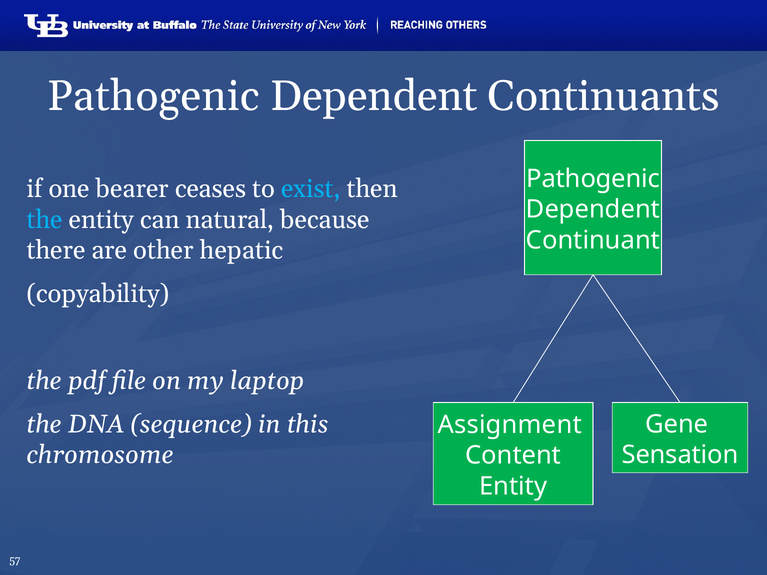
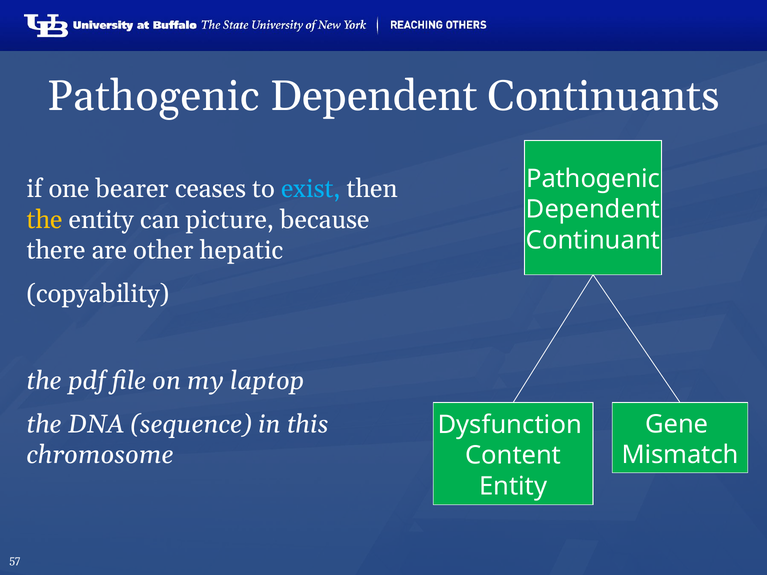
the colour: light blue -> yellow (45, 220)
natural: natural -> picture (230, 220)
Assignment: Assignment -> Dysfunction (510, 425)
Sensation: Sensation -> Mismatch (680, 455)
